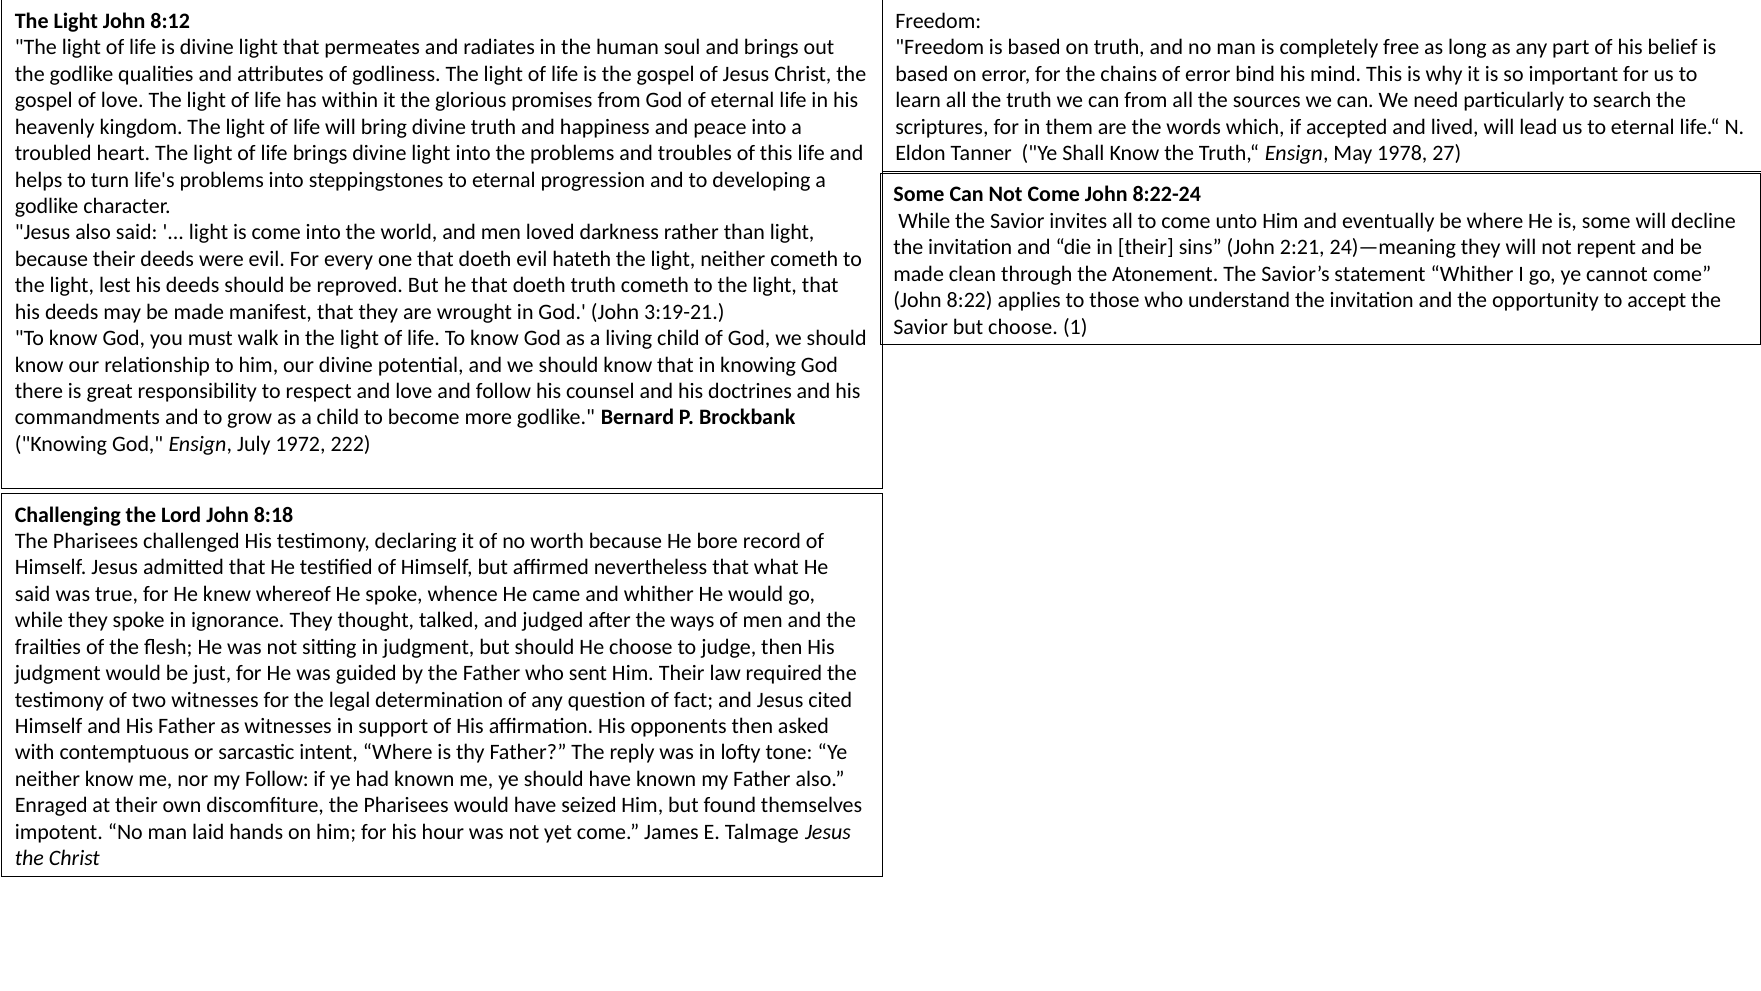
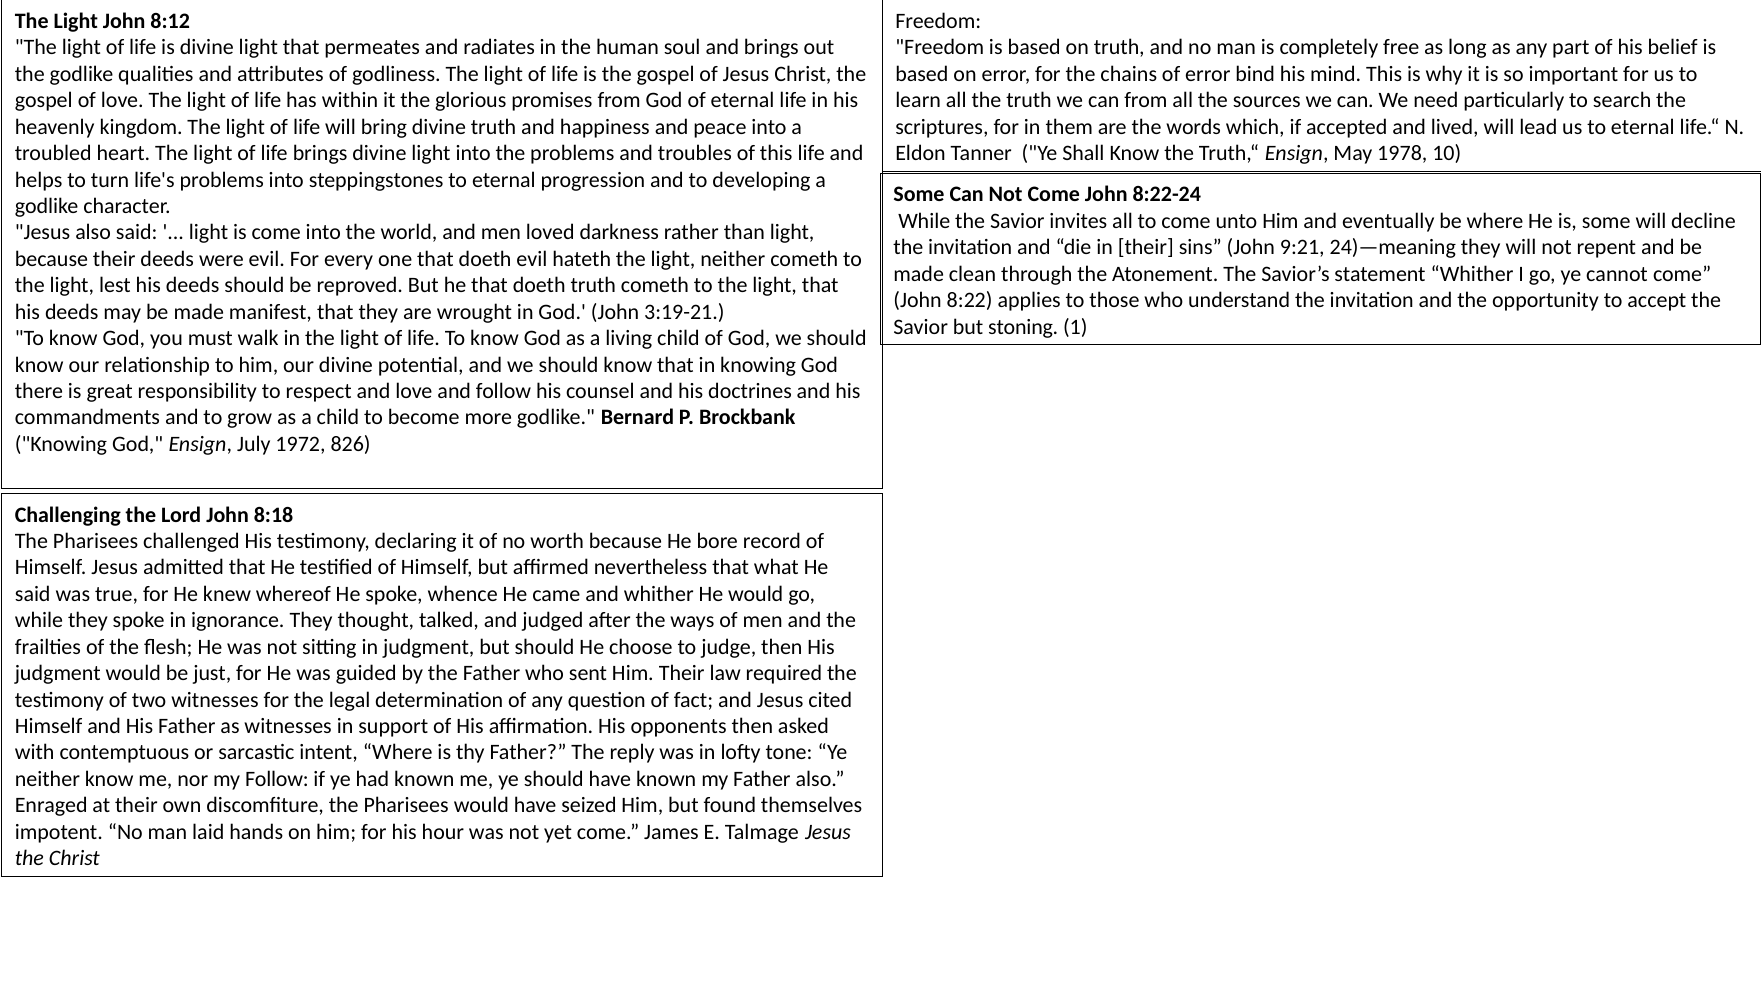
27: 27 -> 10 (1447, 153)
2:21: 2:21 -> 9:21 (1302, 247)
but choose: choose -> stoning (1023, 327)
222: 222 -> 826 (351, 444)
